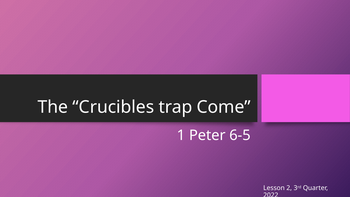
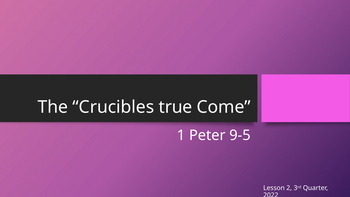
trap: trap -> true (175, 107)
6-5: 6-5 -> 9-5 (240, 135)
